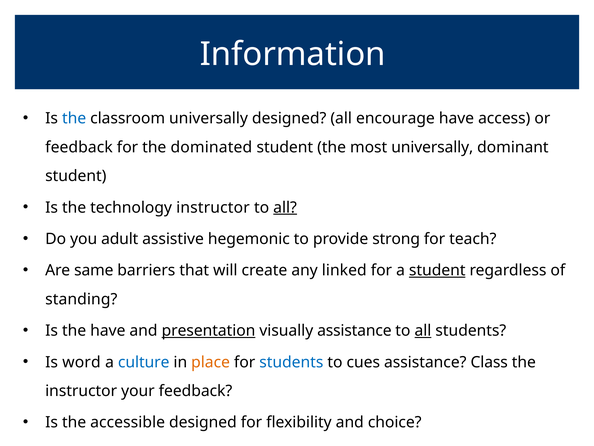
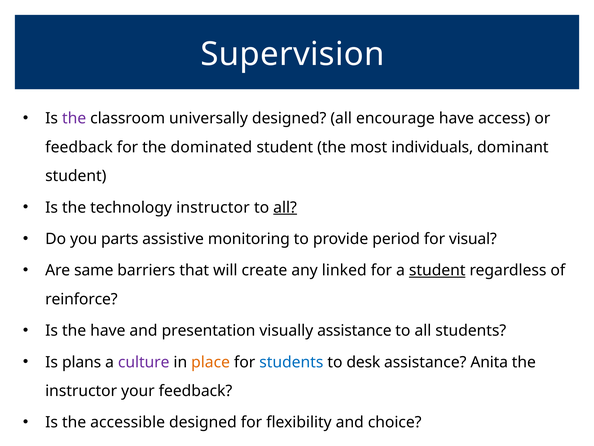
Information: Information -> Supervision (292, 54)
the colour: blue -> purple (74, 118)
most universally: universally -> individuals (432, 147)
adult: adult -> parts (120, 239)
hegemonic: hegemonic -> monitoring (249, 239)
strong: strong -> period (396, 239)
teach: teach -> visual (473, 239)
standing: standing -> reinforce (81, 299)
presentation underline: present -> none (208, 330)
all underline: present -> none (423, 330)
word: word -> plans (82, 362)
culture colour: blue -> purple (144, 362)
cues: cues -> desk (363, 362)
Class: Class -> Anita (489, 362)
